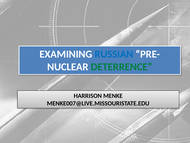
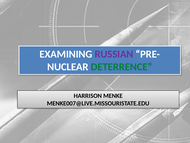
RUSSIAN colour: blue -> purple (114, 54)
